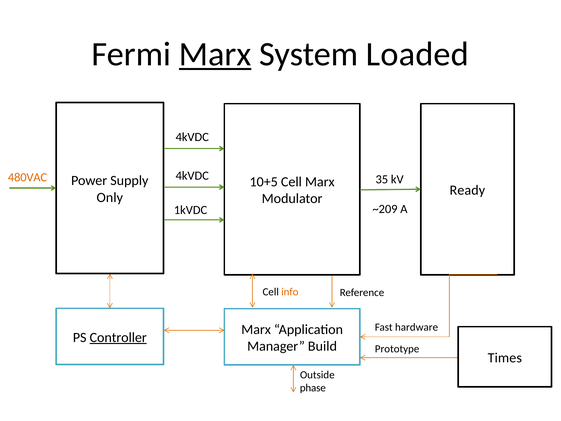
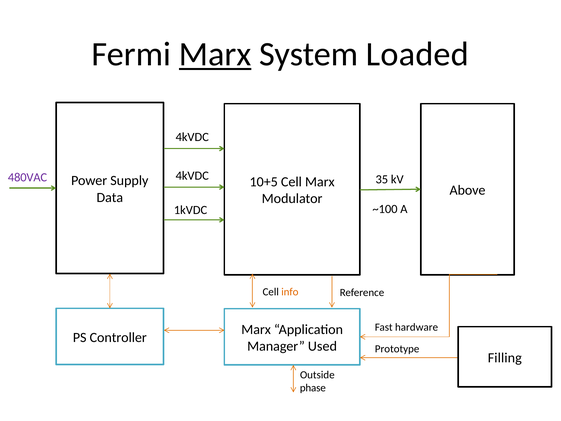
480VAC colour: orange -> purple (28, 177)
Ready: Ready -> Above (467, 190)
Only: Only -> Data (110, 197)
~209: ~209 -> ~100 (385, 209)
Controller underline: present -> none (118, 337)
Build: Build -> Used (322, 346)
Times: Times -> Filling (505, 358)
